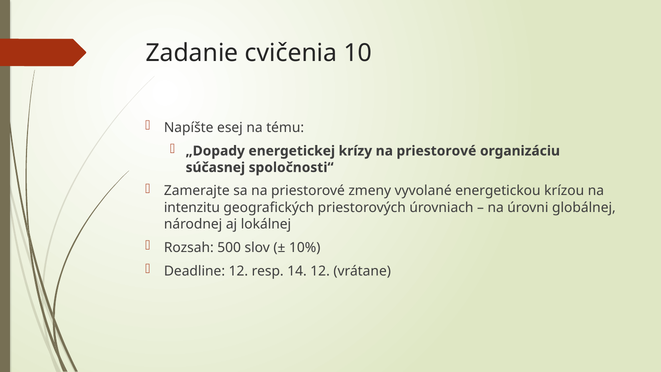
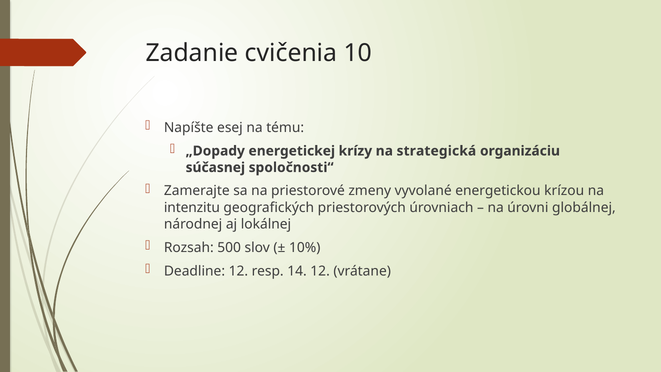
krízy na priestorové: priestorové -> strategická (436, 151)
